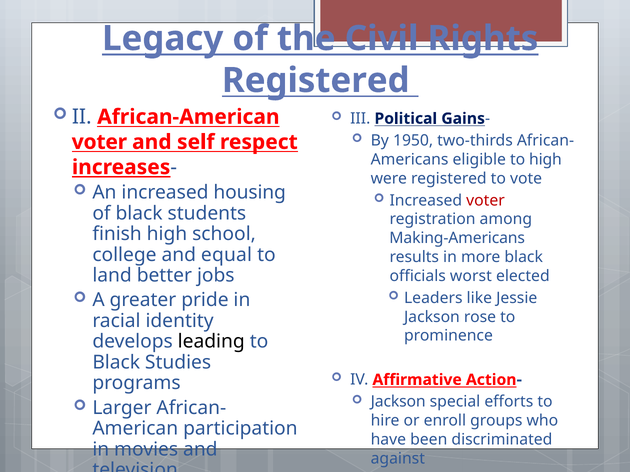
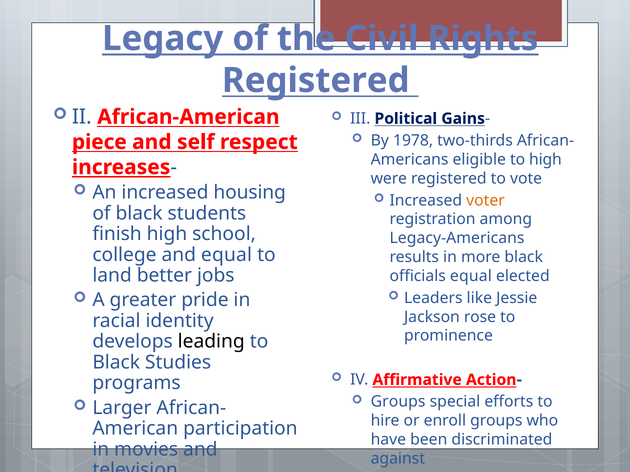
1950: 1950 -> 1978 (413, 141)
voter: voter -> piece (99, 142)
voter colour: red -> orange (485, 201)
Making-Americans: Making-Americans -> Legacy-Americans (457, 238)
officials worst: worst -> equal (471, 276)
Jackson: Jackson -> Groups (398, 402)
